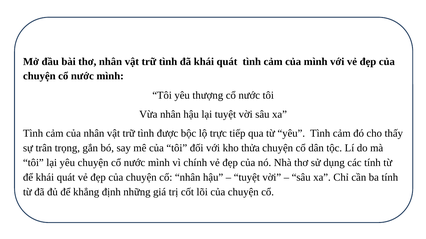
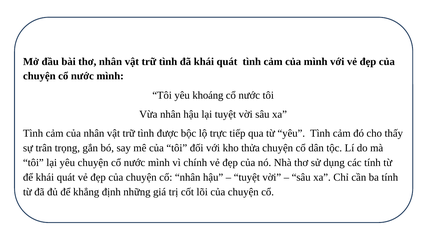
thượng: thượng -> khoáng (208, 95)
